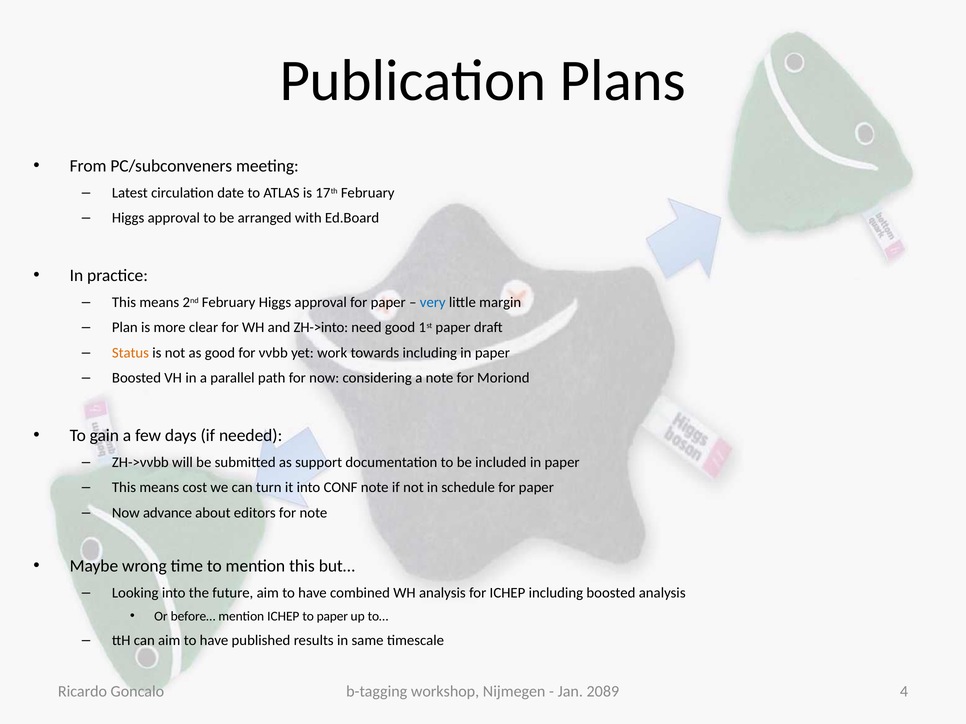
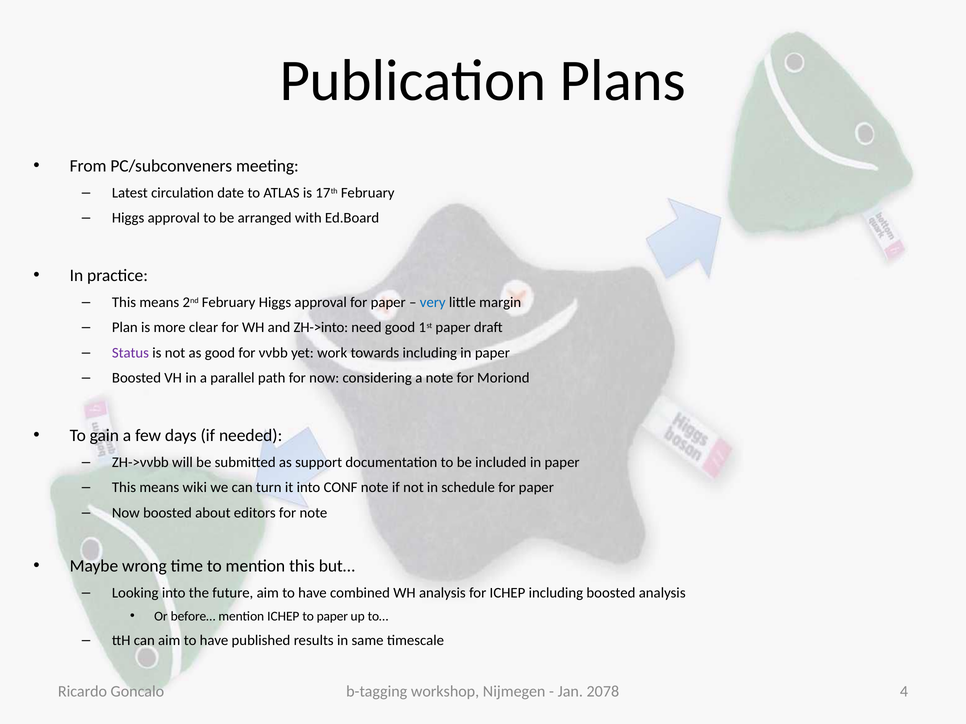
Status colour: orange -> purple (130, 353)
cost: cost -> wiki (195, 488)
Now advance: advance -> boosted (167, 513)
2089: 2089 -> 2078 (603, 692)
